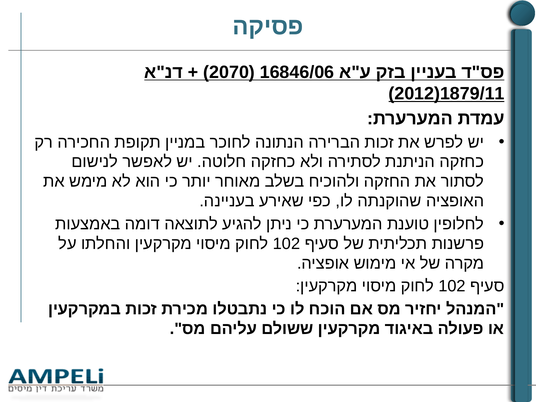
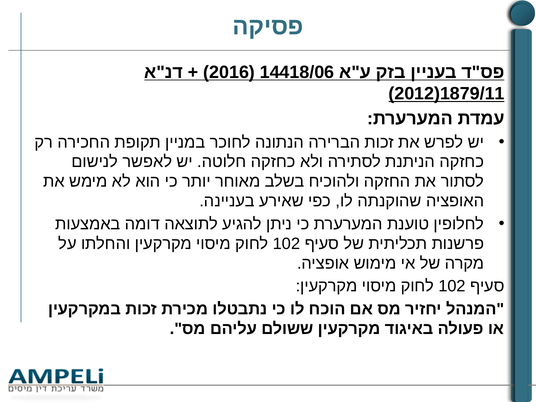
2070: 2070 -> 2016 (229, 72)
16846/06: 16846/06 -> 14418/06 (297, 72)
